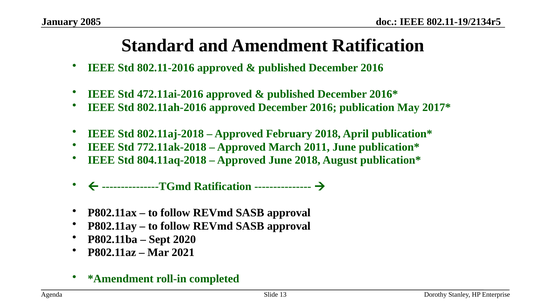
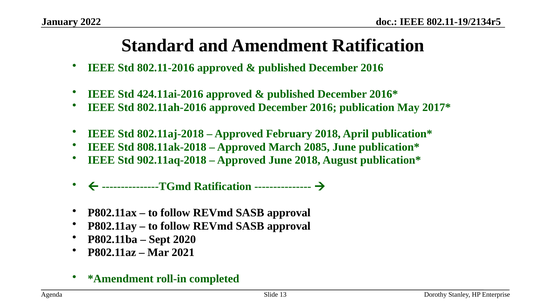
2085: 2085 -> 2022 (91, 22)
472.11ai-2016: 472.11ai-2016 -> 424.11ai-2016 (170, 94)
772.11ak-2018: 772.11ak-2018 -> 808.11ak-2018 (172, 147)
2011: 2011 -> 2085 (317, 147)
804.11aq-2018: 804.11aq-2018 -> 902.11aq-2018 (172, 160)
